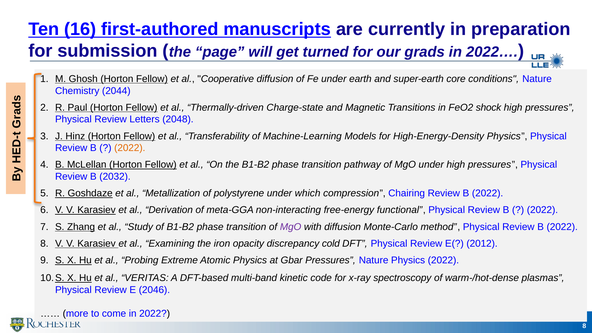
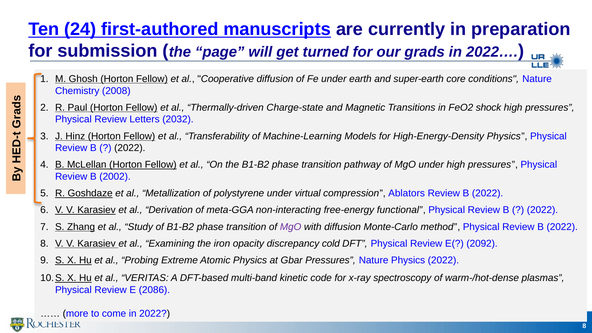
16: 16 -> 24 (80, 29)
2044: 2044 -> 2008 (116, 91)
2048: 2048 -> 2032 (178, 119)
2022 colour: orange -> black (130, 148)
2032: 2032 -> 2002 (115, 177)
which: which -> virtual (308, 193)
Chairing: Chairing -> Ablators (407, 193)
2012: 2012 -> 2092 (482, 244)
2046: 2046 -> 2086 (154, 290)
